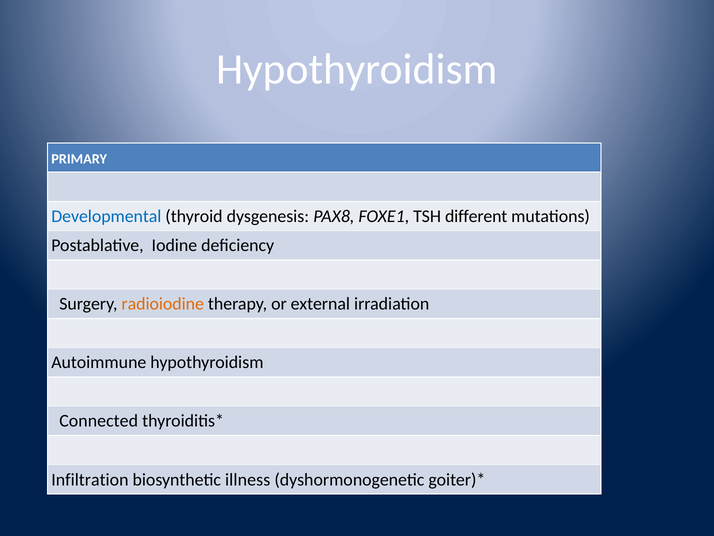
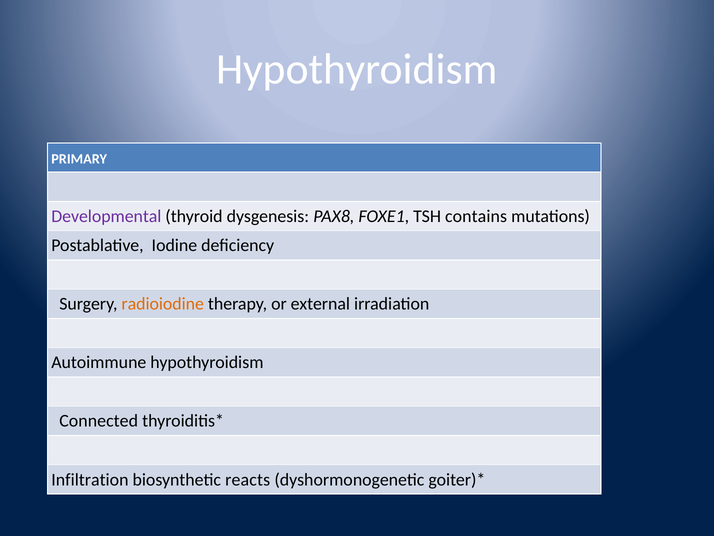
Developmental colour: blue -> purple (106, 216)
different: different -> contains (476, 216)
illness: illness -> reacts (248, 479)
